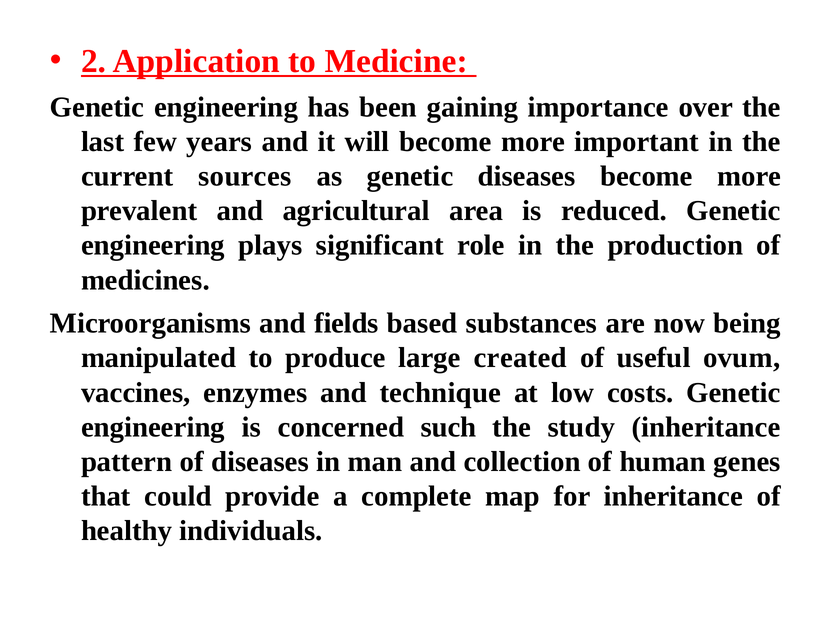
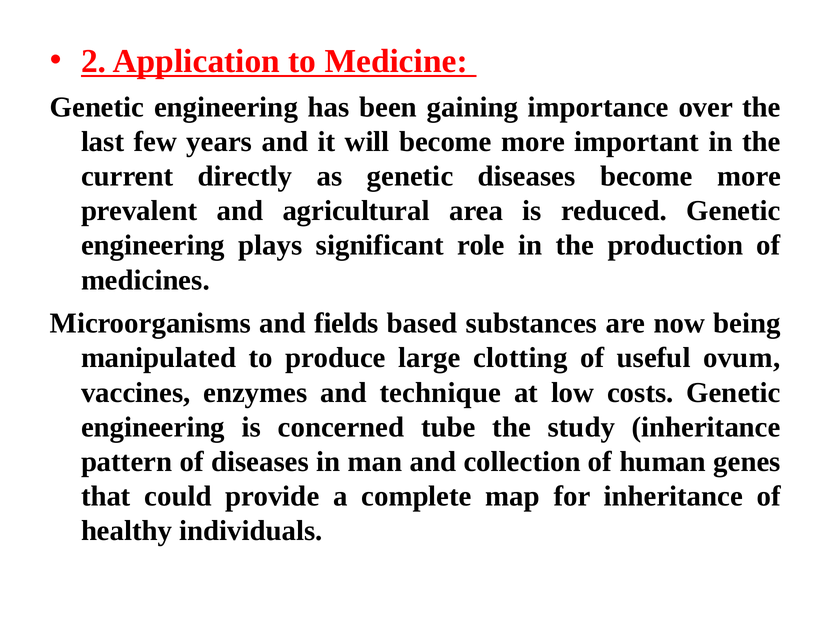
sources: sources -> directly (245, 176)
created: created -> clotting (520, 358)
such: such -> tube (448, 427)
